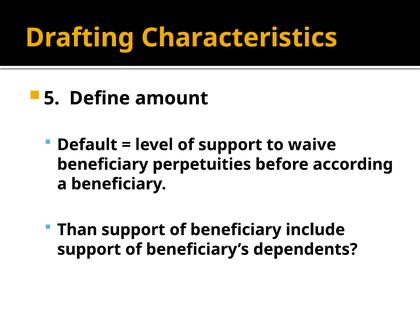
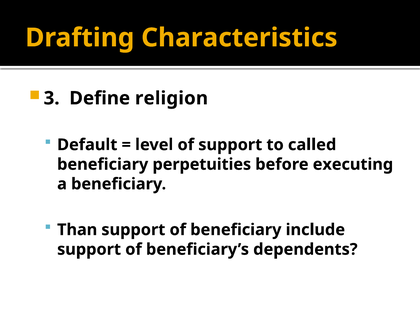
5: 5 -> 3 (52, 98)
amount: amount -> religion (172, 98)
waive: waive -> called (312, 145)
according: according -> executing (353, 164)
